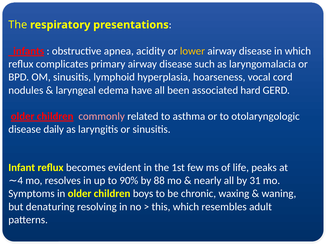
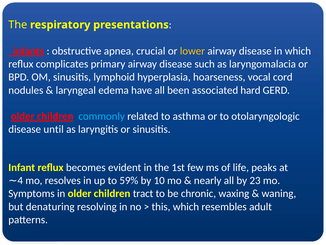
acidity: acidity -> crucial (151, 51)
commonly colour: pink -> light blue (102, 116)
daily: daily -> until (54, 129)
90%: 90% -> 59% (129, 180)
88: 88 -> 10 (159, 180)
31: 31 -> 23 (255, 180)
boys: boys -> tract (143, 193)
